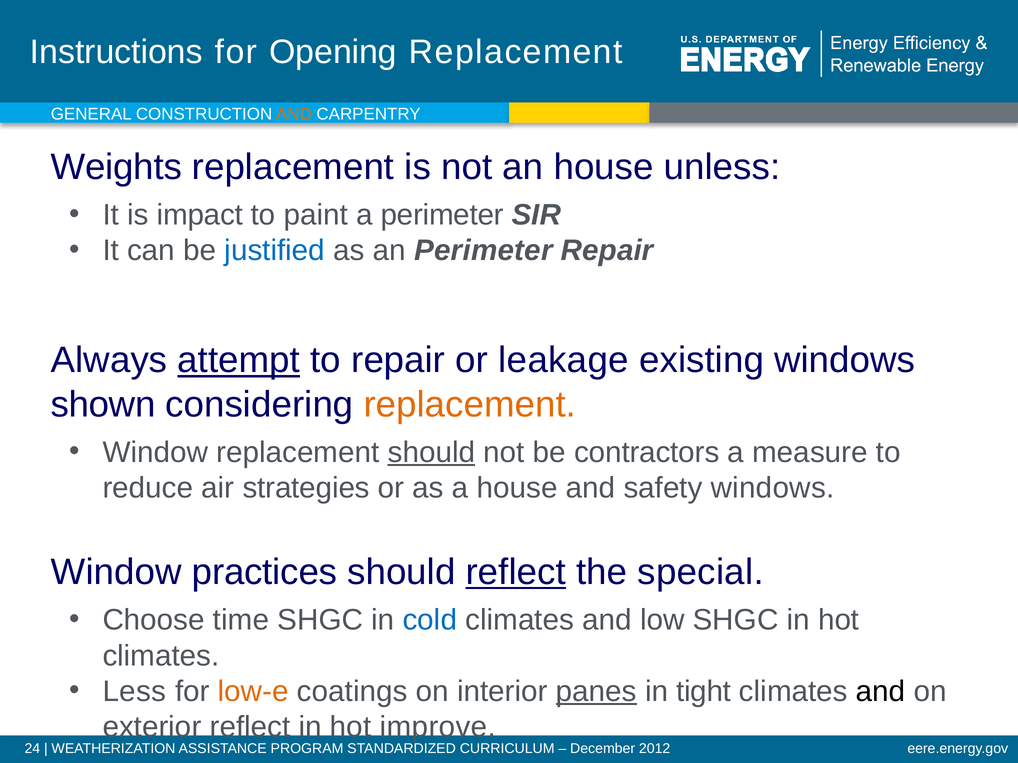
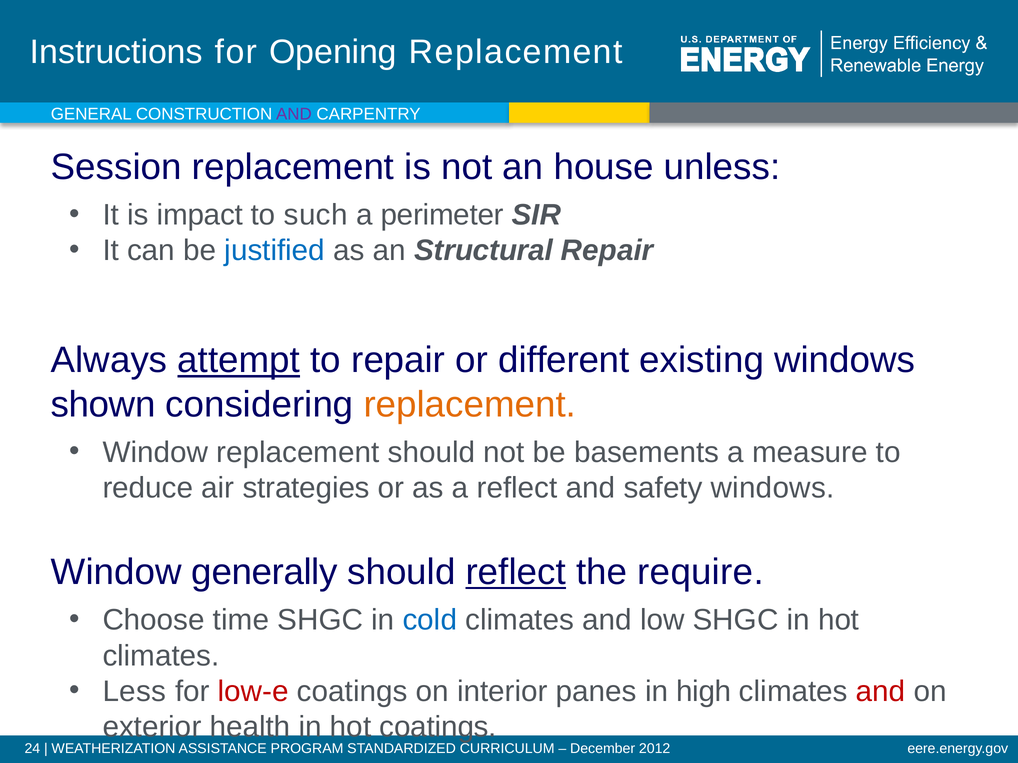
AND colour: orange -> purple (294, 114)
Weights: Weights -> Session (116, 167)
paint: paint -> such (316, 215)
an Perimeter: Perimeter -> Structural (484, 251)
leakage: leakage -> different (564, 361)
should underline: present -> none (431, 453)
contractors: contractors -> basements (647, 453)
a house: house -> reflect (517, 488)
practices: practices -> generally (265, 573)
special: special -> require (701, 573)
low-e colour: orange -> red (253, 692)
panes underline: present -> none (596, 692)
tight: tight -> high (704, 692)
and colour: black -> red (881, 692)
exterior reflect: reflect -> health (250, 727)
hot improve: improve -> coatings (438, 727)
